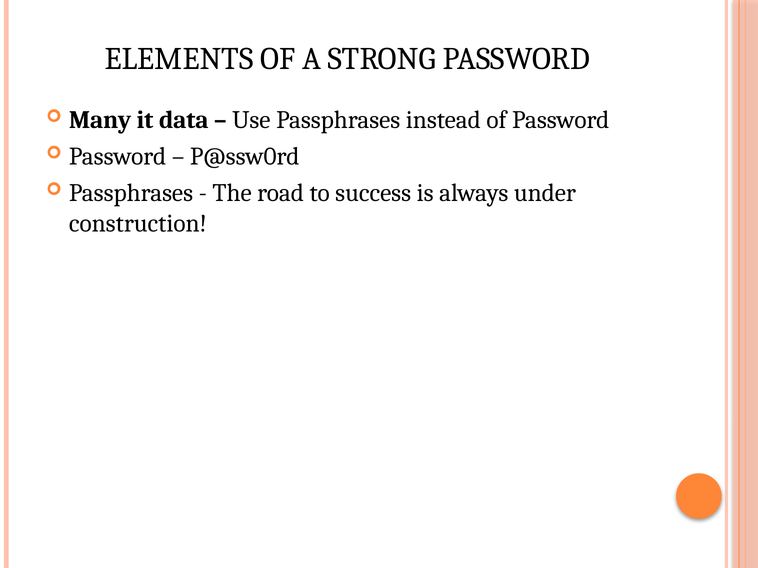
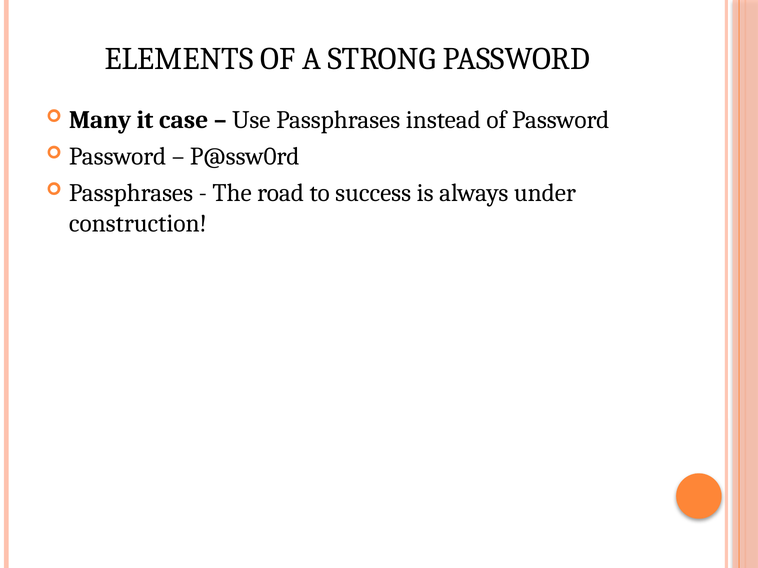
data: data -> case (184, 120)
